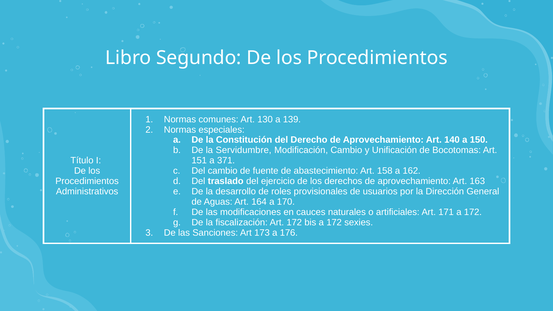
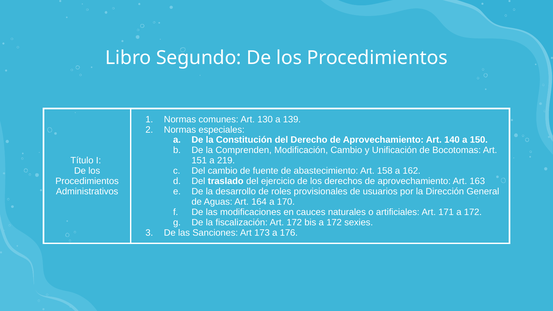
Servidumbre: Servidumbre -> Comprenden (244, 150)
371: 371 -> 219 (226, 161)
